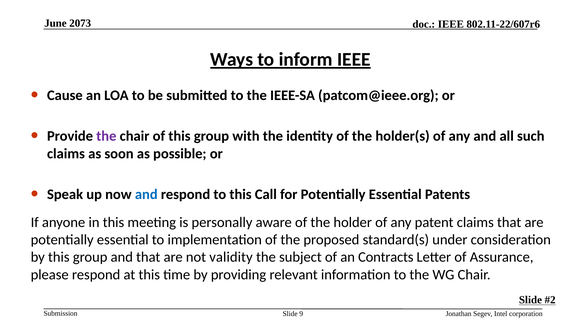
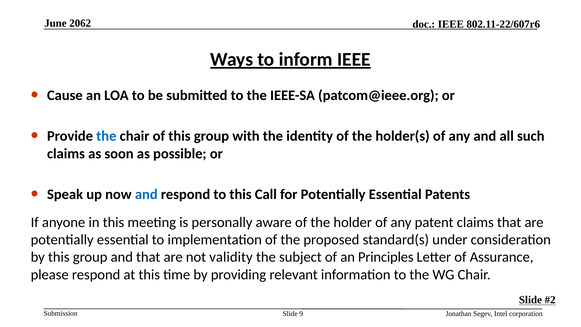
2073: 2073 -> 2062 (80, 23)
the colour: purple -> blue (106, 136)
Contracts: Contracts -> Principles (386, 257)
